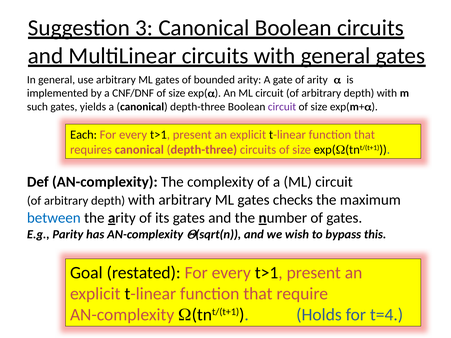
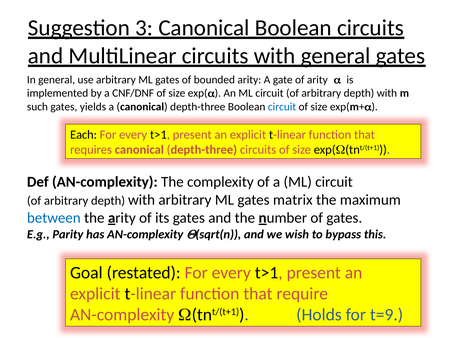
circuit colour: purple -> blue (282, 107)
checks: checks -> matrix (293, 200)
t=4: t=4 -> t=9 (387, 315)
